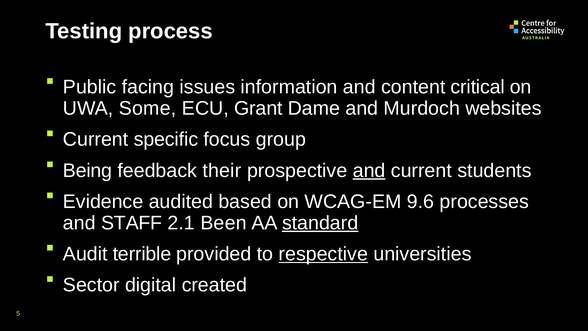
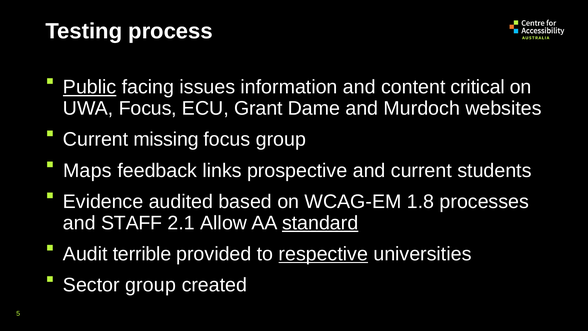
Public underline: none -> present (90, 87)
UWA Some: Some -> Focus (148, 108)
specific: specific -> missing (166, 139)
Being: Being -> Maps (87, 170)
their: their -> links (222, 170)
and underline: present -> none (369, 170)
9.6: 9.6 -> 1.8 (421, 202)
Been: Been -> Allow (224, 223)
Sector digital: digital -> group (151, 285)
